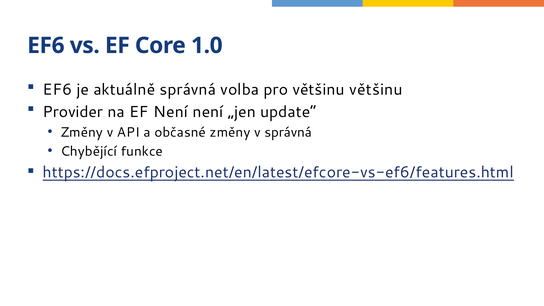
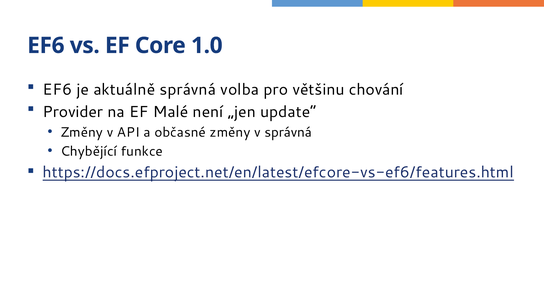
většinu většinu: většinu -> chování (376, 90)
EF Není: Není -> Malé (171, 112)
